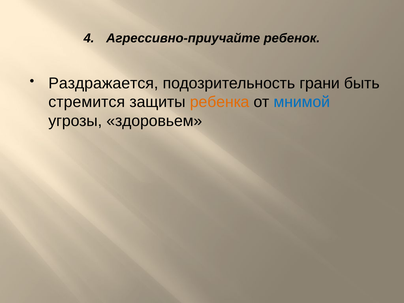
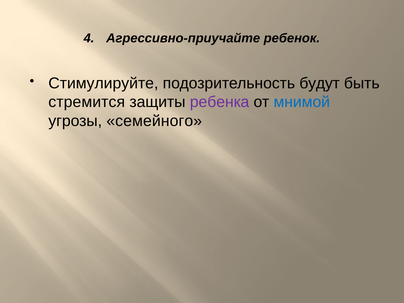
Раздражается: Раздражается -> Стимулируйте (103, 83)
грани: грани -> будут (320, 83)
ребенка colour: orange -> purple (220, 102)
здоровьем: здоровьем -> семейного (154, 121)
